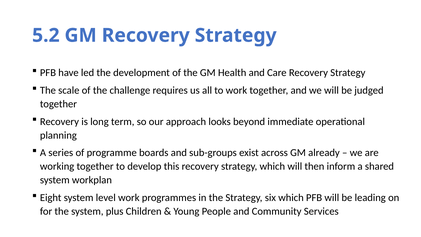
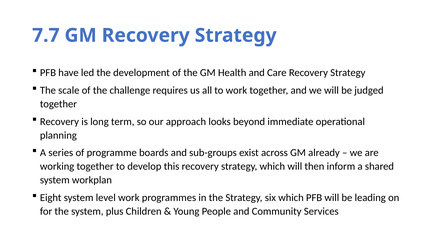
5.2: 5.2 -> 7.7 (46, 35)
